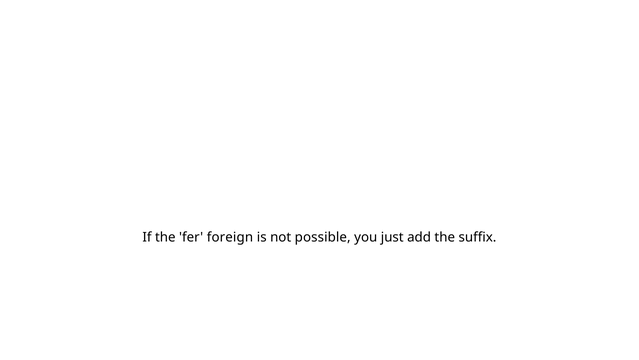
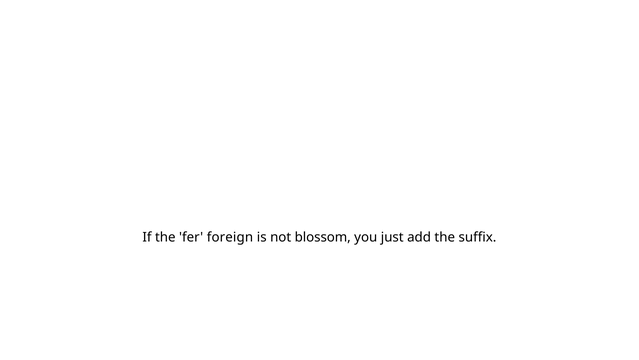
possible: possible -> blossom (323, 237)
